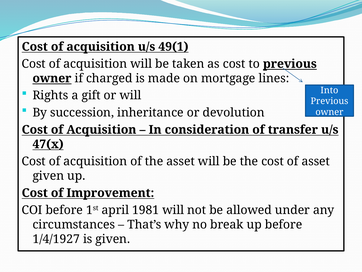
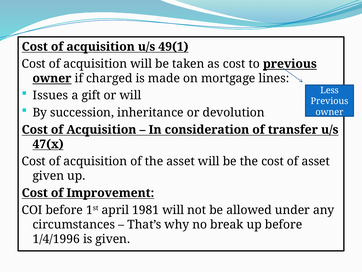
Into: Into -> Less (329, 90)
Rights: Rights -> Issues (50, 95)
1/4/1927: 1/4/1927 -> 1/4/1996 (56, 239)
